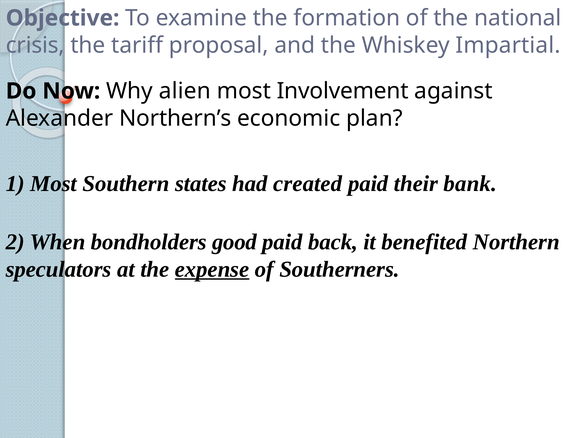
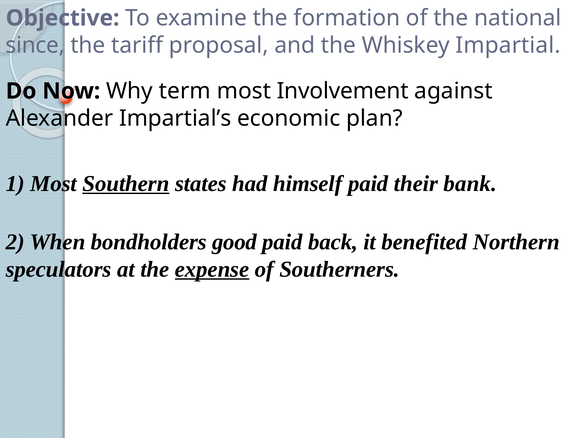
crisis: crisis -> since (35, 45)
alien: alien -> term (185, 91)
Northern’s: Northern’s -> Impartial’s (175, 118)
Southern underline: none -> present (126, 184)
created: created -> himself (308, 184)
